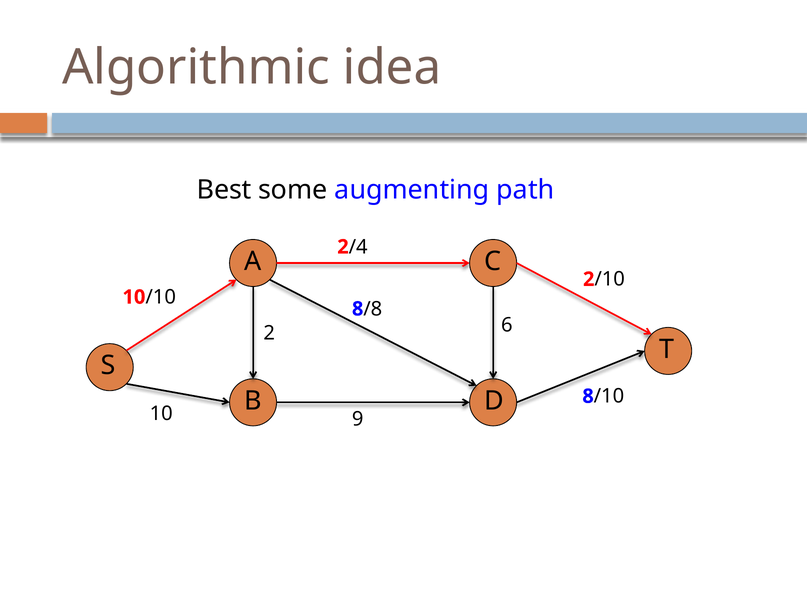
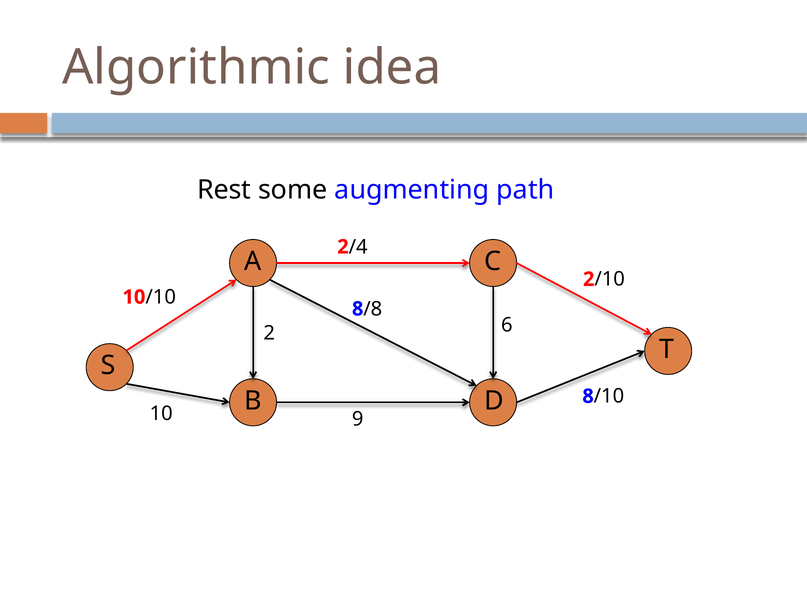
Best: Best -> Rest (224, 190)
